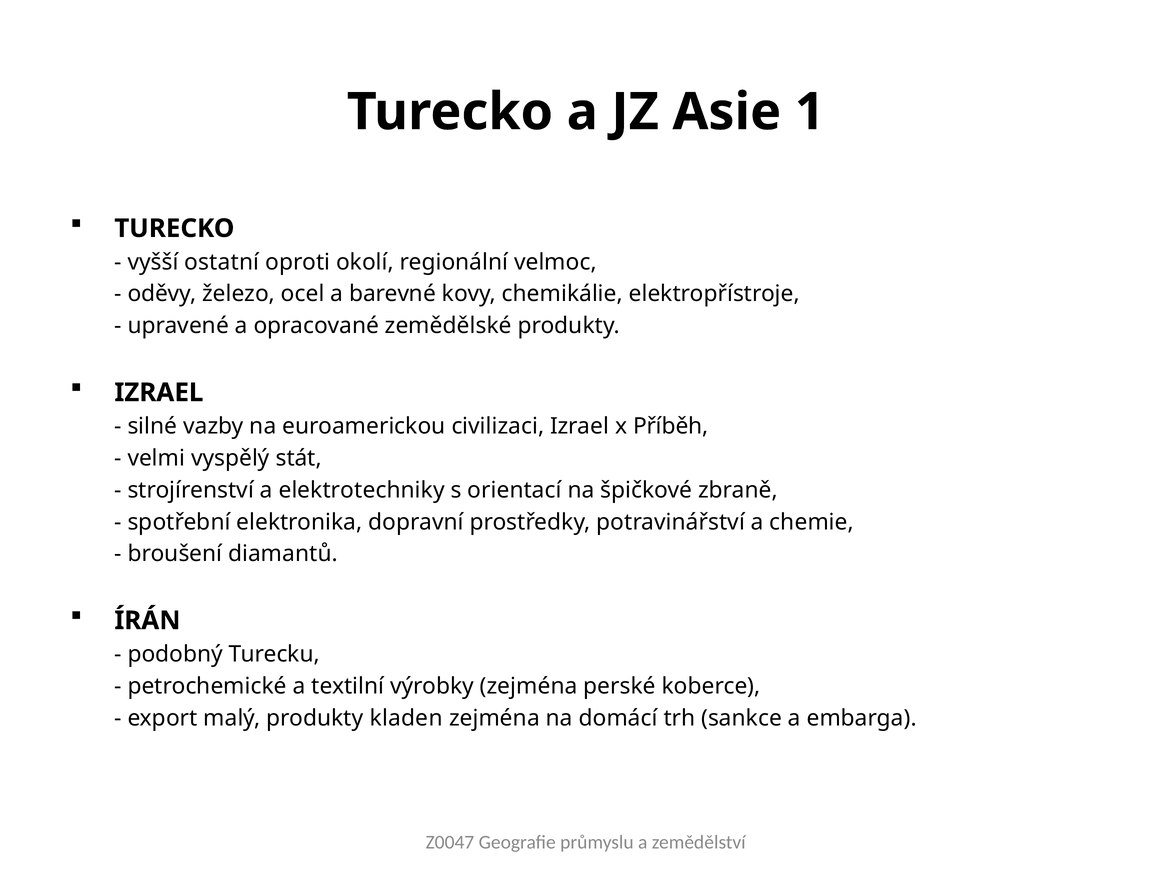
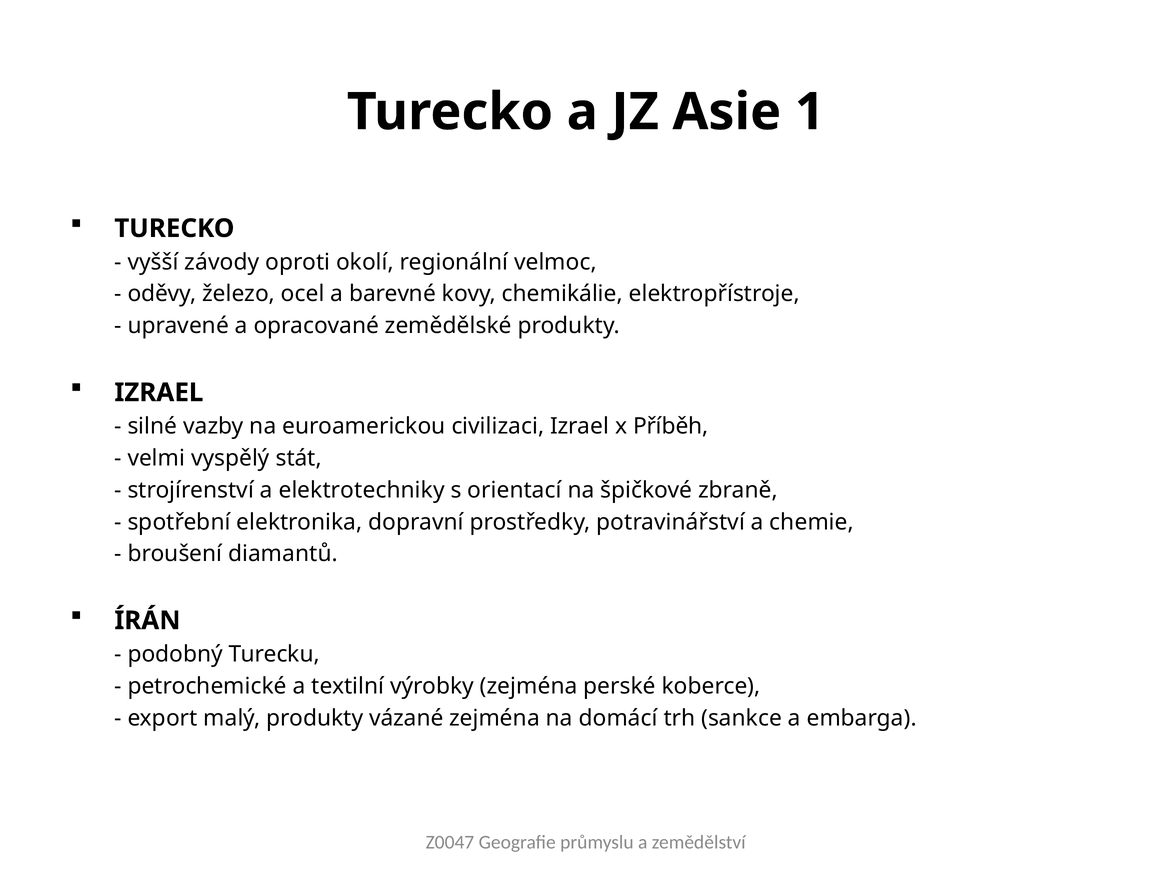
ostatní: ostatní -> závody (222, 262)
kladen: kladen -> vázané (406, 718)
